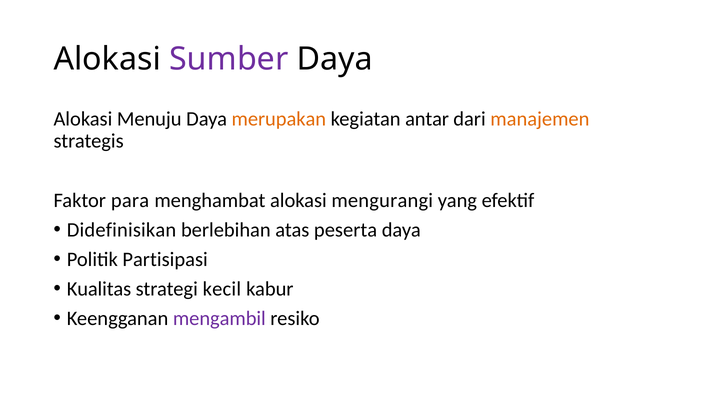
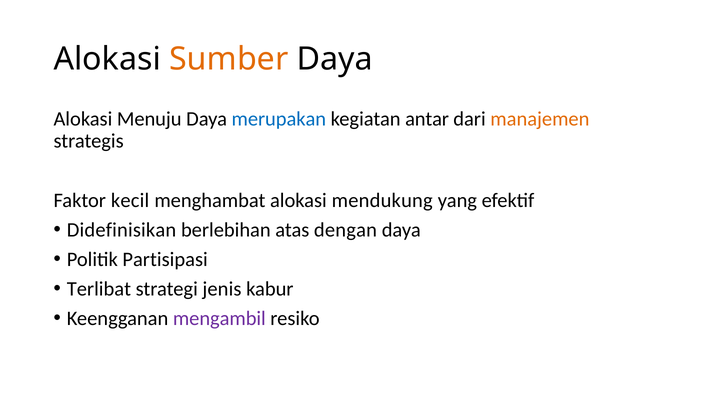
Sumber colour: purple -> orange (229, 59)
merupakan colour: orange -> blue (279, 119)
para: para -> kecil (130, 200)
mengurangi: mengurangi -> mendukung (382, 200)
peserta: peserta -> dengan (345, 229)
Kualitas: Kualitas -> Terlibat (99, 288)
kecil: kecil -> jenis (222, 288)
